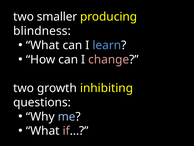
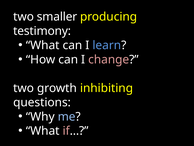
blindness: blindness -> testimony (42, 31)
